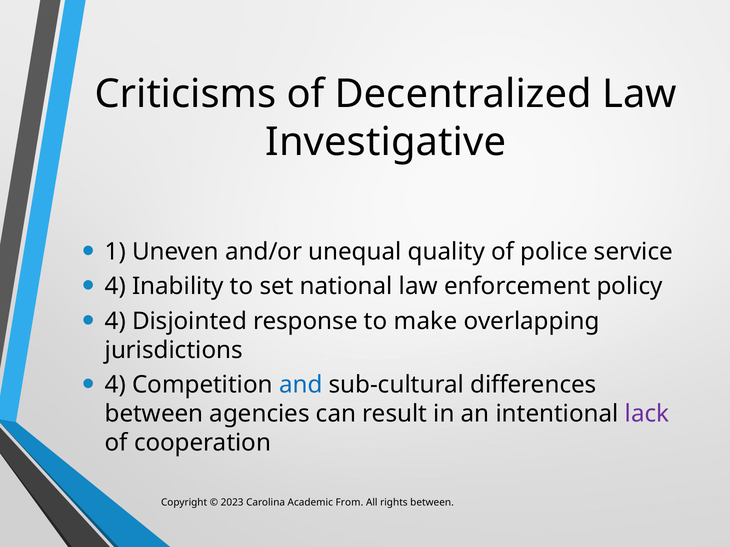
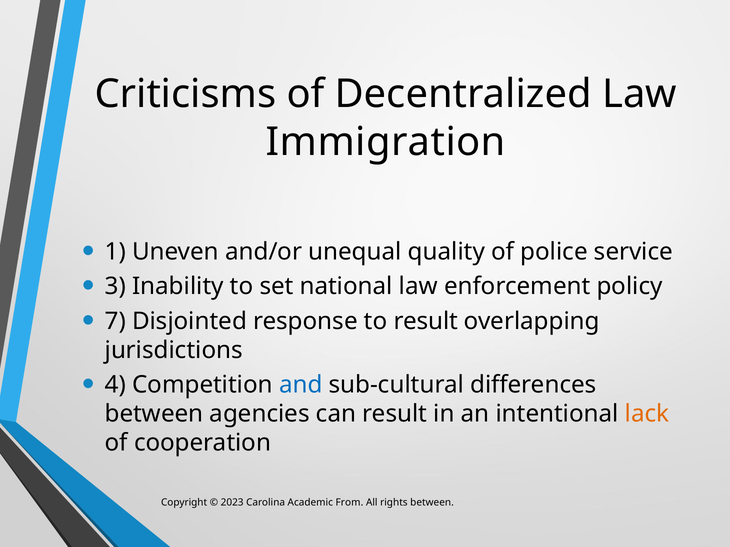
Investigative: Investigative -> Immigration (386, 142)
4: 4 -> 3 (115, 287)
4: 4 -> 7 (115, 321)
to make: make -> result (426, 321)
lack colour: purple -> orange (647, 414)
